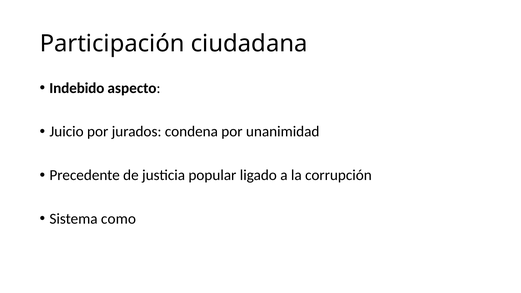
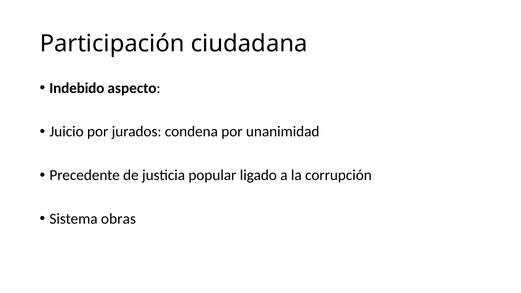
como: como -> obras (118, 219)
